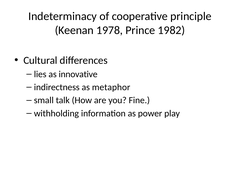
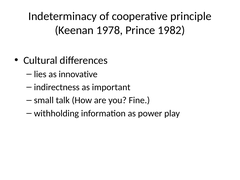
metaphor: metaphor -> important (111, 87)
